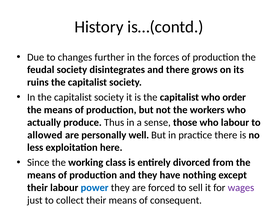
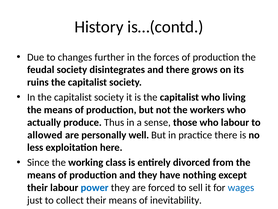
order: order -> living (234, 97)
wages colour: purple -> blue (241, 187)
consequent: consequent -> inevitability (176, 200)
